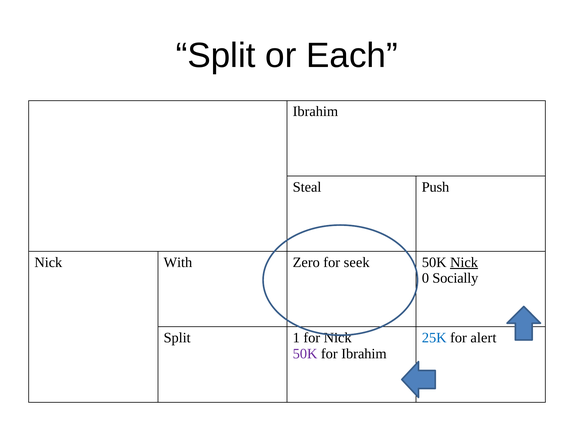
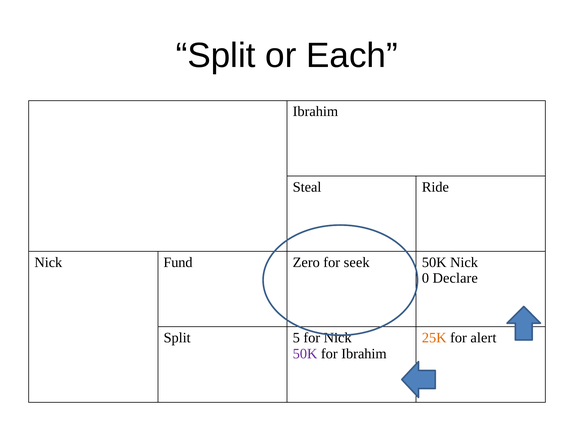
Push: Push -> Ride (435, 187)
With: With -> Fund (178, 262)
Nick underline: present -> none (464, 262)
Socially: Socially -> Declare (455, 278)
1: 1 -> 5 (296, 337)
25K colour: blue -> orange (434, 337)
